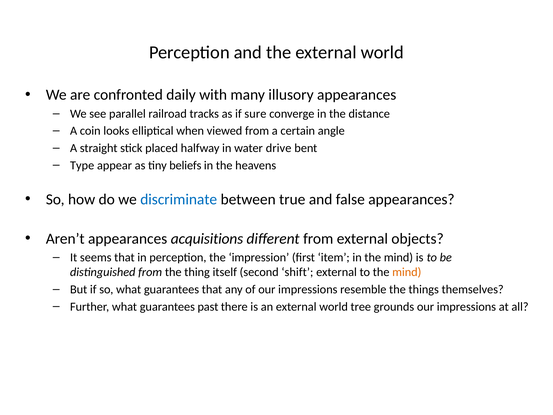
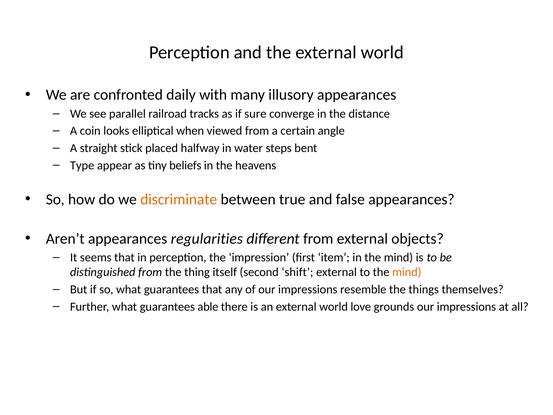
drive: drive -> steps (279, 148)
discriminate colour: blue -> orange (179, 199)
acquisitions: acquisitions -> regularities (207, 238)
past: past -> able (208, 306)
tree: tree -> love (361, 306)
